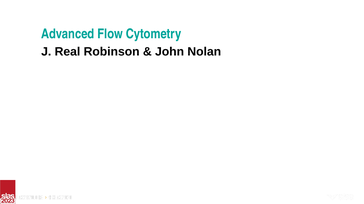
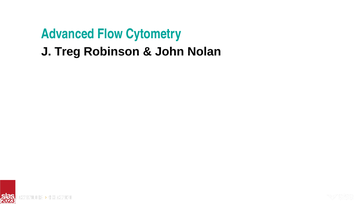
Real: Real -> Treg (68, 52)
